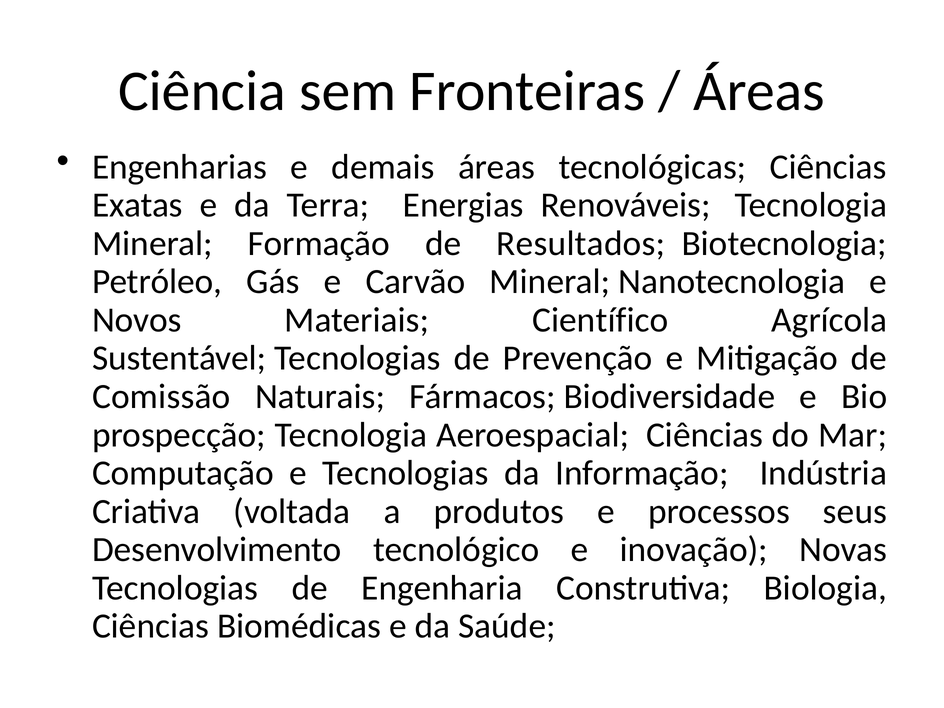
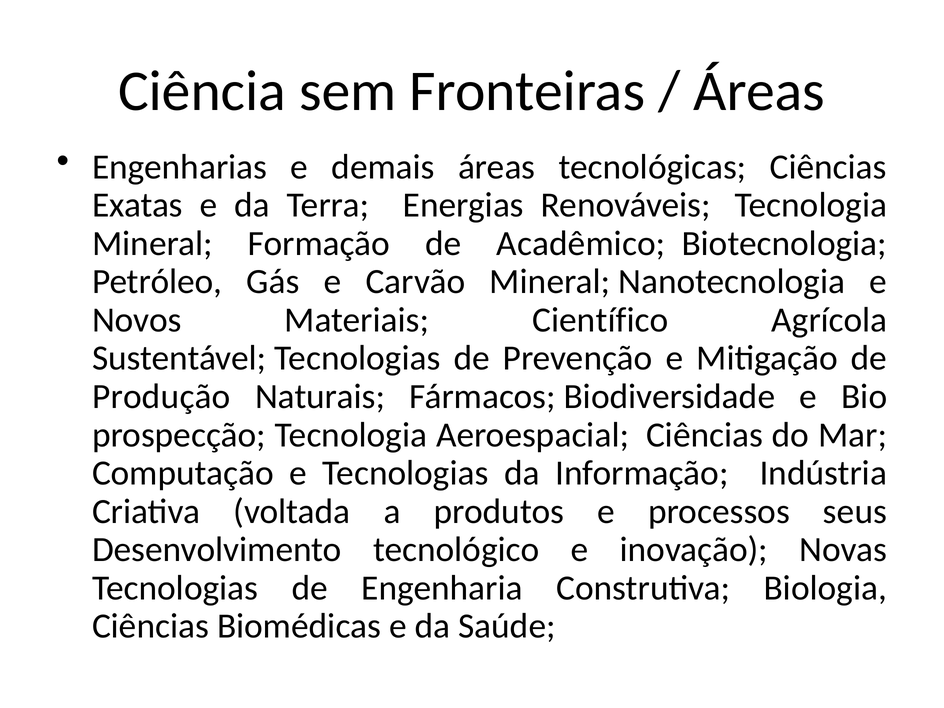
Resultados: Resultados -> Acadêmico (581, 243)
Comissão: Comissão -> Produção (161, 397)
